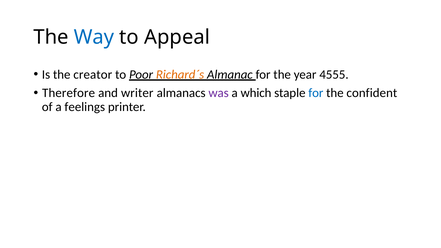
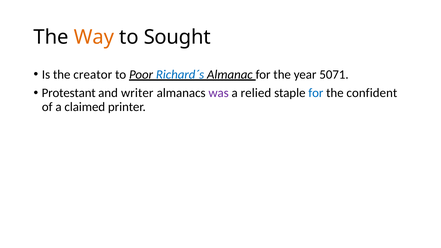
Way colour: blue -> orange (94, 37)
Appeal: Appeal -> Sought (177, 37)
Richard´s colour: orange -> blue (180, 75)
4555: 4555 -> 5071 (334, 75)
Therefore: Therefore -> Protestant (69, 93)
which: which -> relied (256, 93)
feelings: feelings -> claimed (85, 107)
